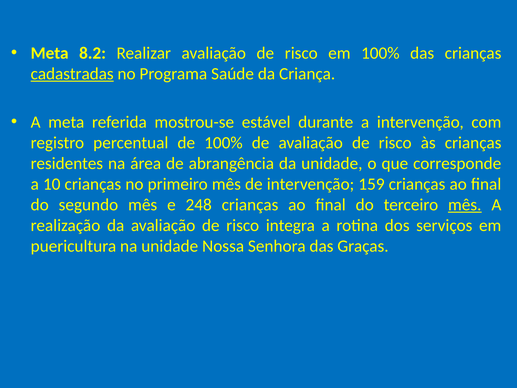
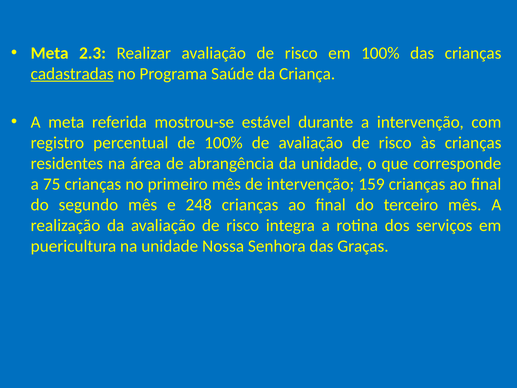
8.2: 8.2 -> 2.3 (93, 53)
10: 10 -> 75 (52, 184)
mês underline: present -> none (465, 205)
